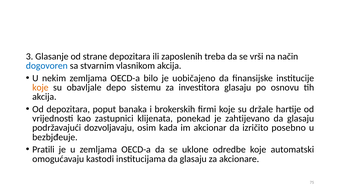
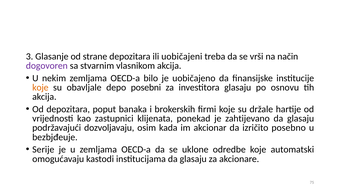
zaposlenih: zaposlenih -> uobičajeni (182, 56)
dogovoren colour: blue -> purple (47, 66)
sistemu: sistemu -> posebni (146, 88)
Pratili: Pratili -> Serije (43, 150)
